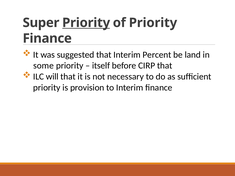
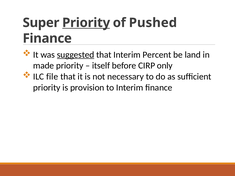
of Priority: Priority -> Pushed (153, 23)
suggested underline: none -> present (76, 55)
some: some -> made (44, 66)
CIRP that: that -> only (165, 66)
will: will -> file (52, 77)
